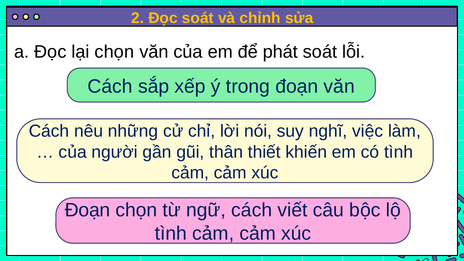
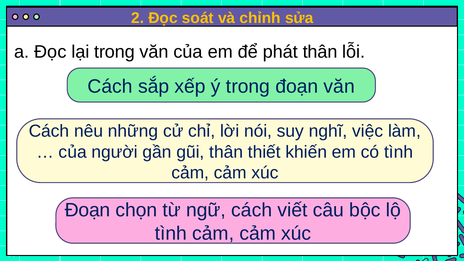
lại chọn: chọn -> trong (115, 52)
phát soát: soát -> thân (320, 52)
